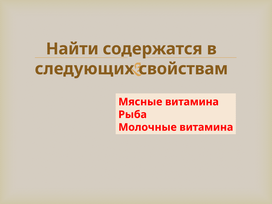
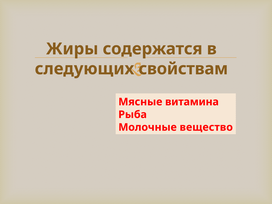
Найти: Найти -> Жиры (72, 49)
Молочные витамина: витамина -> вещество (206, 127)
